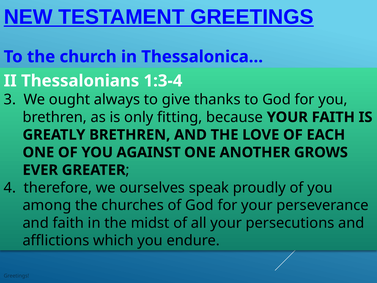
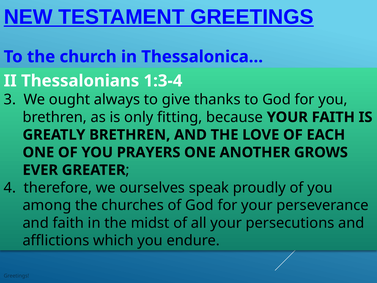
AGAINST: AGAINST -> PRAYERS (149, 152)
